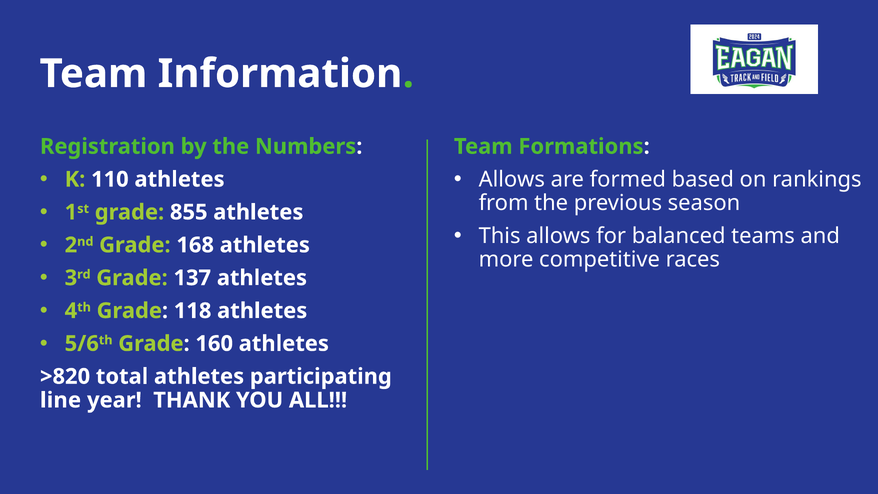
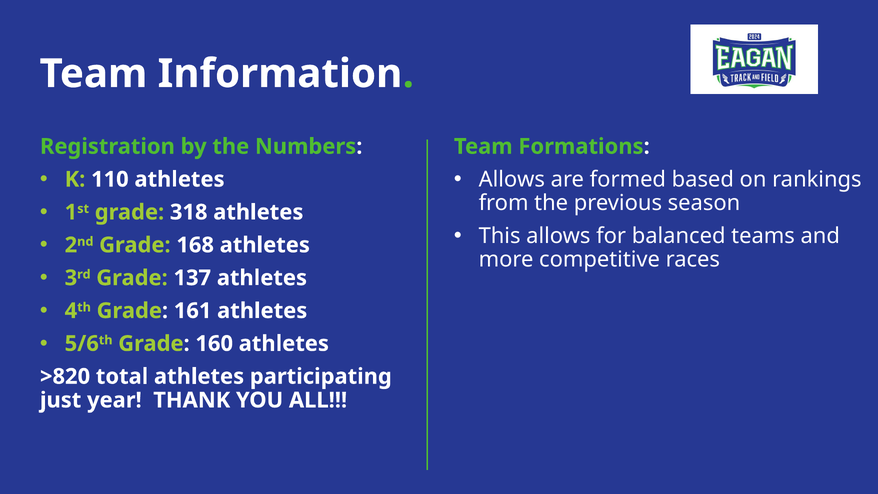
855: 855 -> 318 (189, 212)
118: 118 -> 161 (193, 311)
line: line -> just (61, 400)
